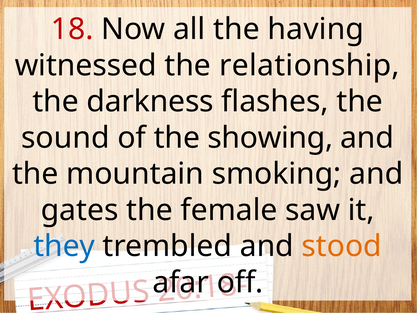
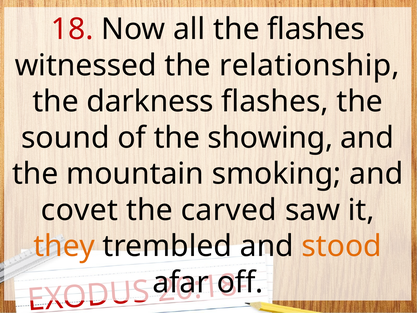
the having: having -> flashes (316, 29)
gates: gates -> covet (79, 210)
female: female -> carved (229, 210)
they colour: blue -> orange (64, 246)
